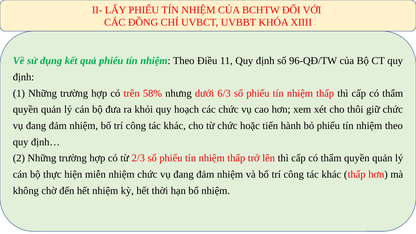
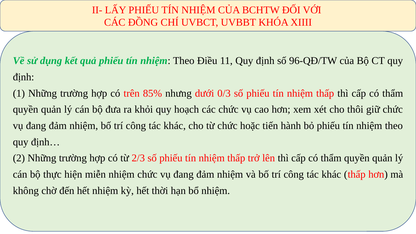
58%: 58% -> 85% (152, 93)
6/3: 6/3 -> 0/3 (224, 93)
